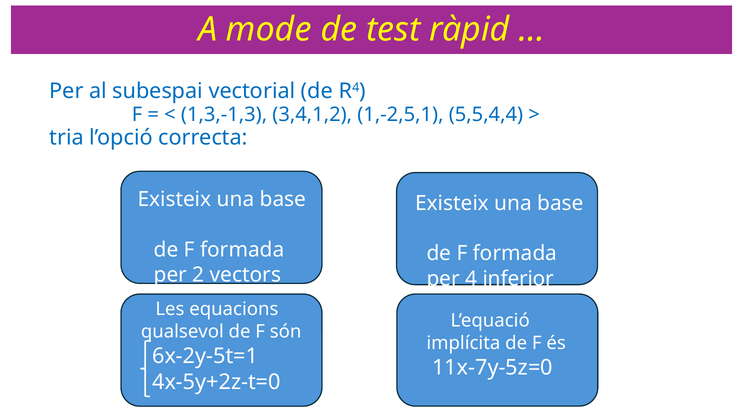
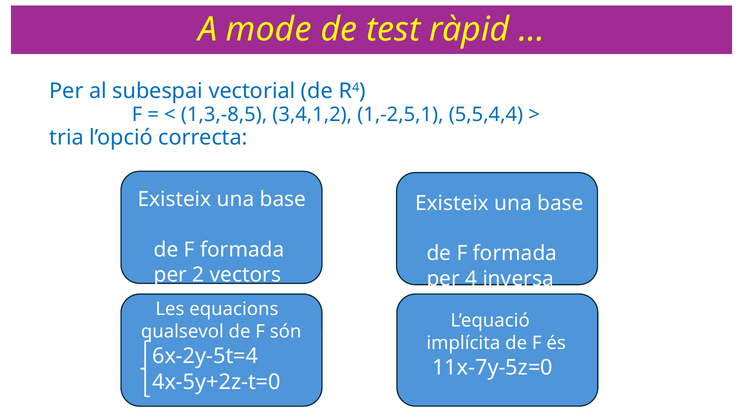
1,3,-1,3: 1,3,-1,3 -> 1,3,-8,5 (224, 115)
inferior: inferior -> inversa (518, 279)
6x-2y-5t=1: 6x-2y-5t=1 -> 6x-2y-5t=4 (205, 356)
